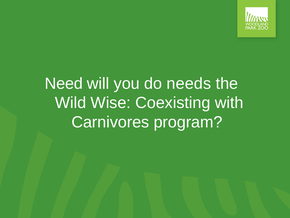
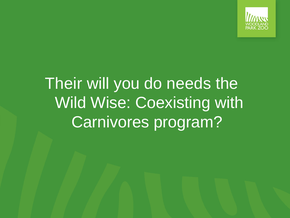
Need: Need -> Their (64, 83)
